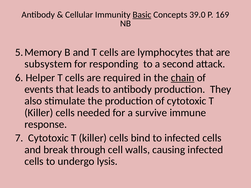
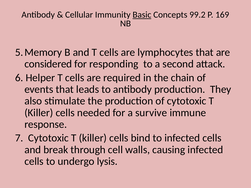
39.0: 39.0 -> 99.2 (197, 15)
subsystem: subsystem -> considered (48, 64)
chain underline: present -> none (183, 78)
